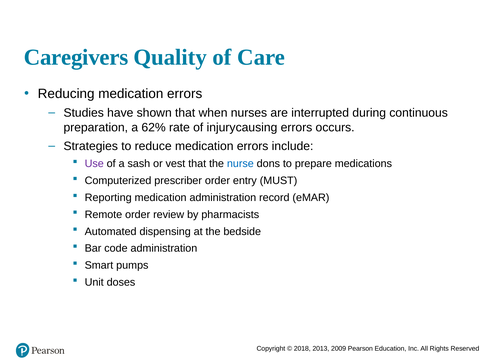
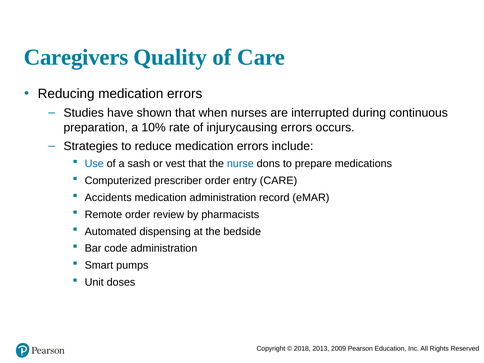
62%: 62% -> 10% (154, 128)
Use colour: purple -> blue (94, 164)
entry MUST: MUST -> CARE (278, 181)
Reporting: Reporting -> Accidents (108, 198)
